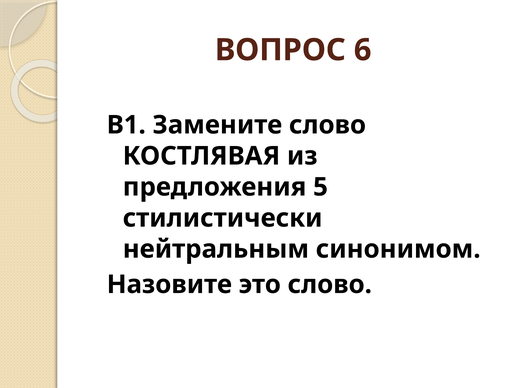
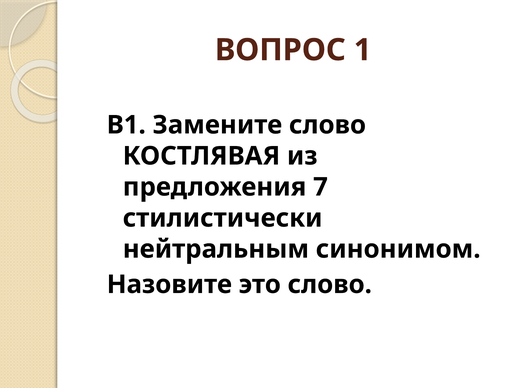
6: 6 -> 1 (363, 50)
5: 5 -> 7 (320, 187)
